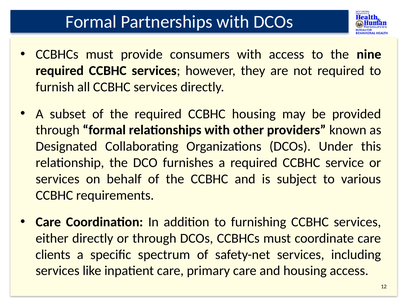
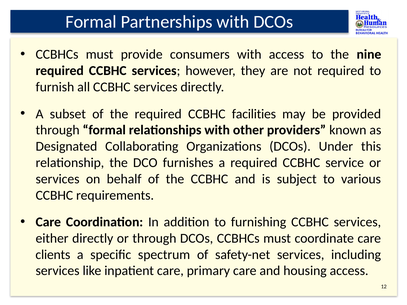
CCBHC housing: housing -> facilities (254, 114)
